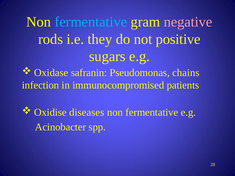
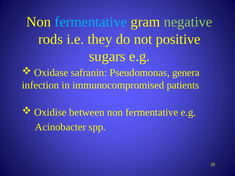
negative colour: pink -> light green (188, 22)
chains: chains -> genera (186, 73)
diseases: diseases -> between (87, 112)
